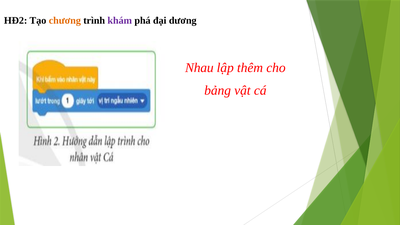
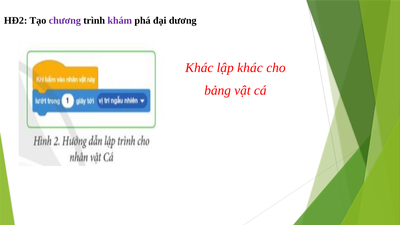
chương colour: orange -> purple (65, 21)
Nhau: Nhau -> Khác (199, 68)
lập thêm: thêm -> khác (250, 68)
